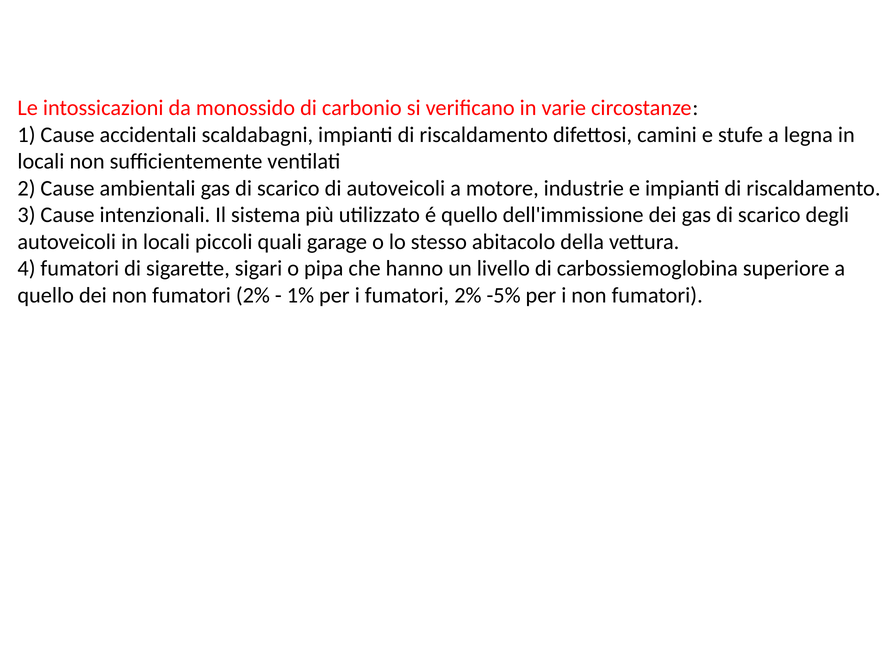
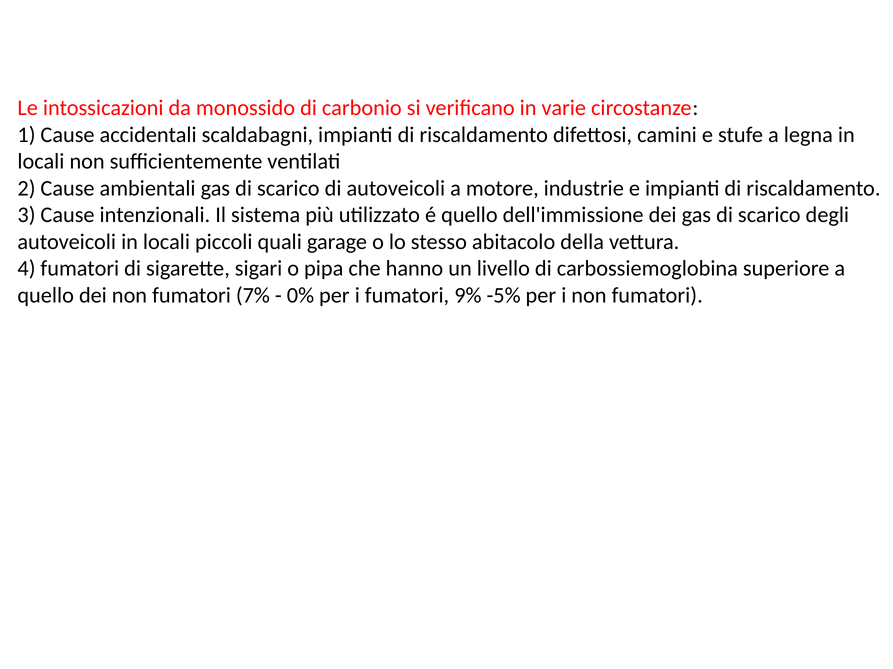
non fumatori 2%: 2% -> 7% (253, 296)
1%: 1% -> 0% (300, 296)
i fumatori 2%: 2% -> 9% (468, 296)
